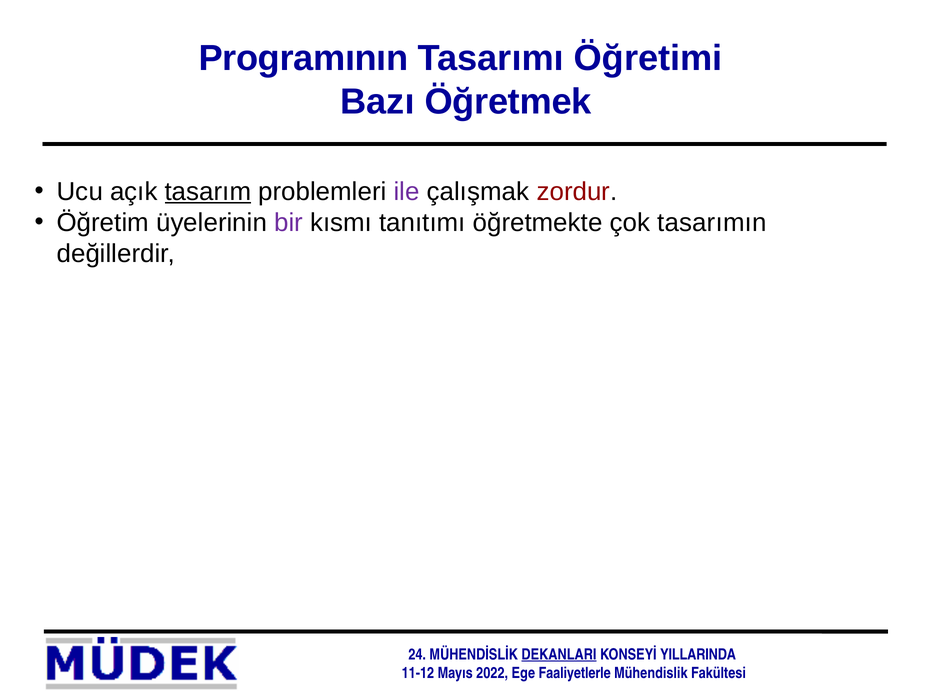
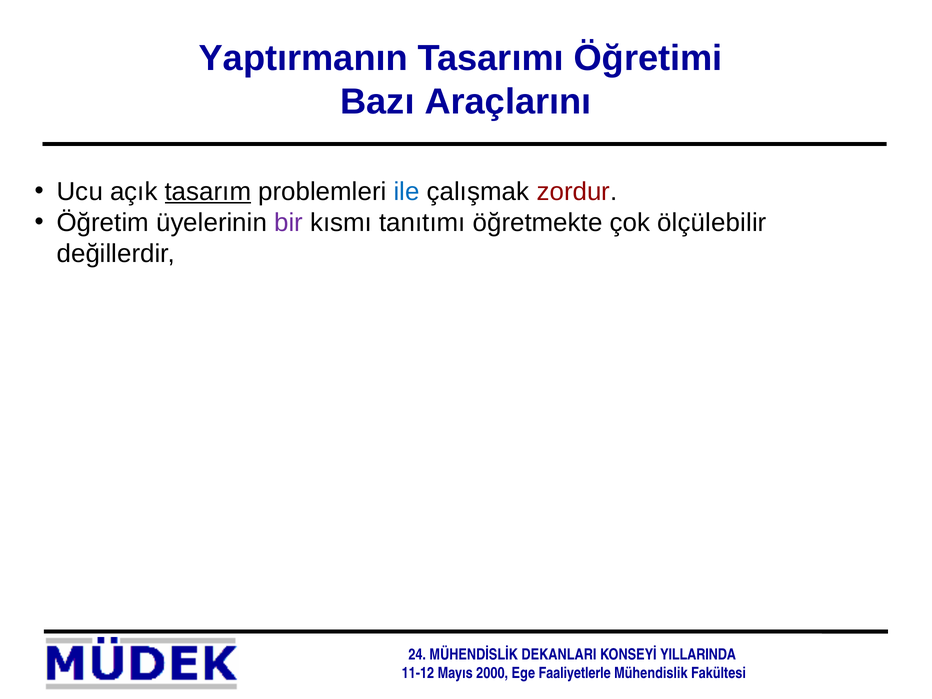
Programının: Programının -> Yaptırmanın (303, 58)
Öğretmek: Öğretmek -> Araçlarını (508, 102)
ile colour: purple -> blue (407, 192)
tasarımın: tasarımın -> ölçülebilir (712, 223)
DEKANLARI underline: present -> none (559, 654)
2022: 2022 -> 2000 (492, 673)
